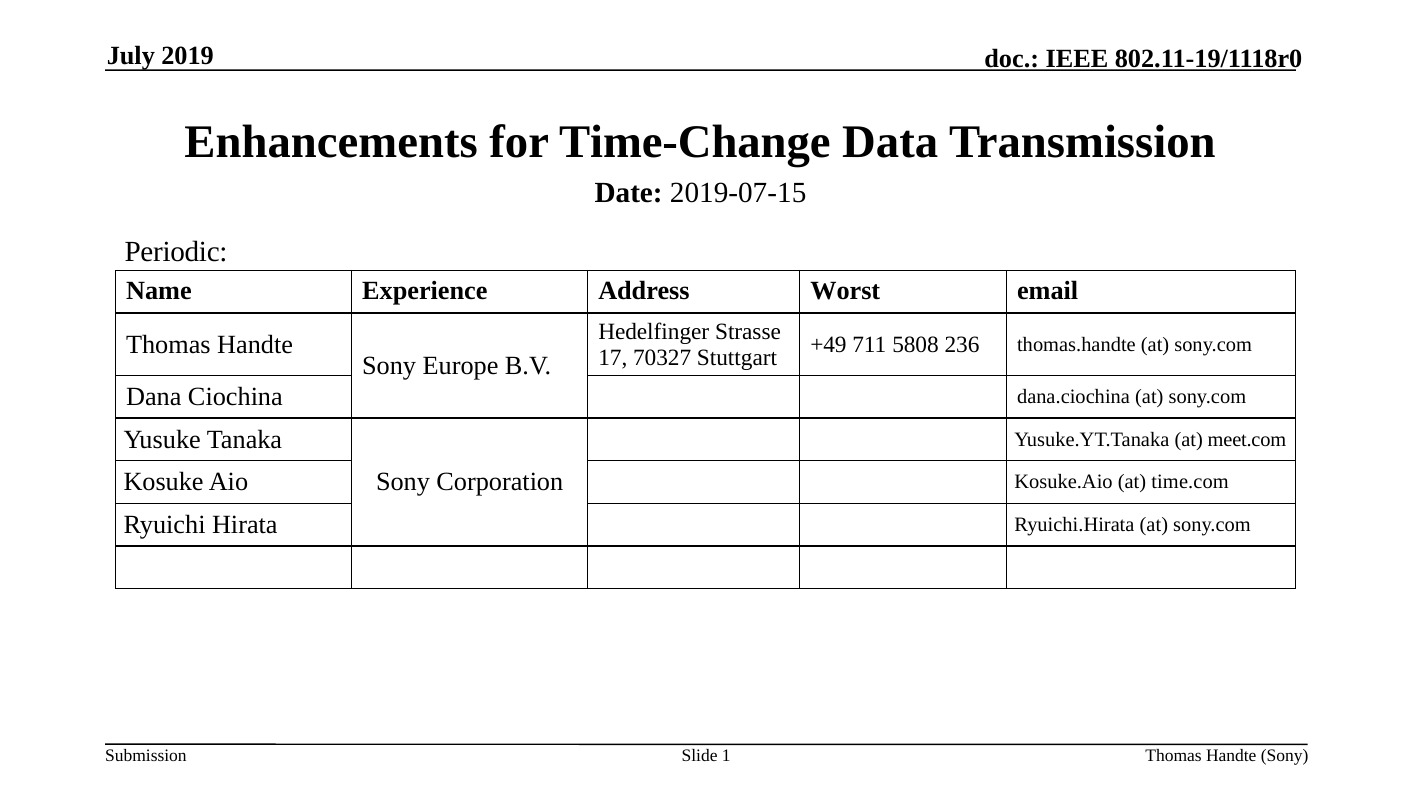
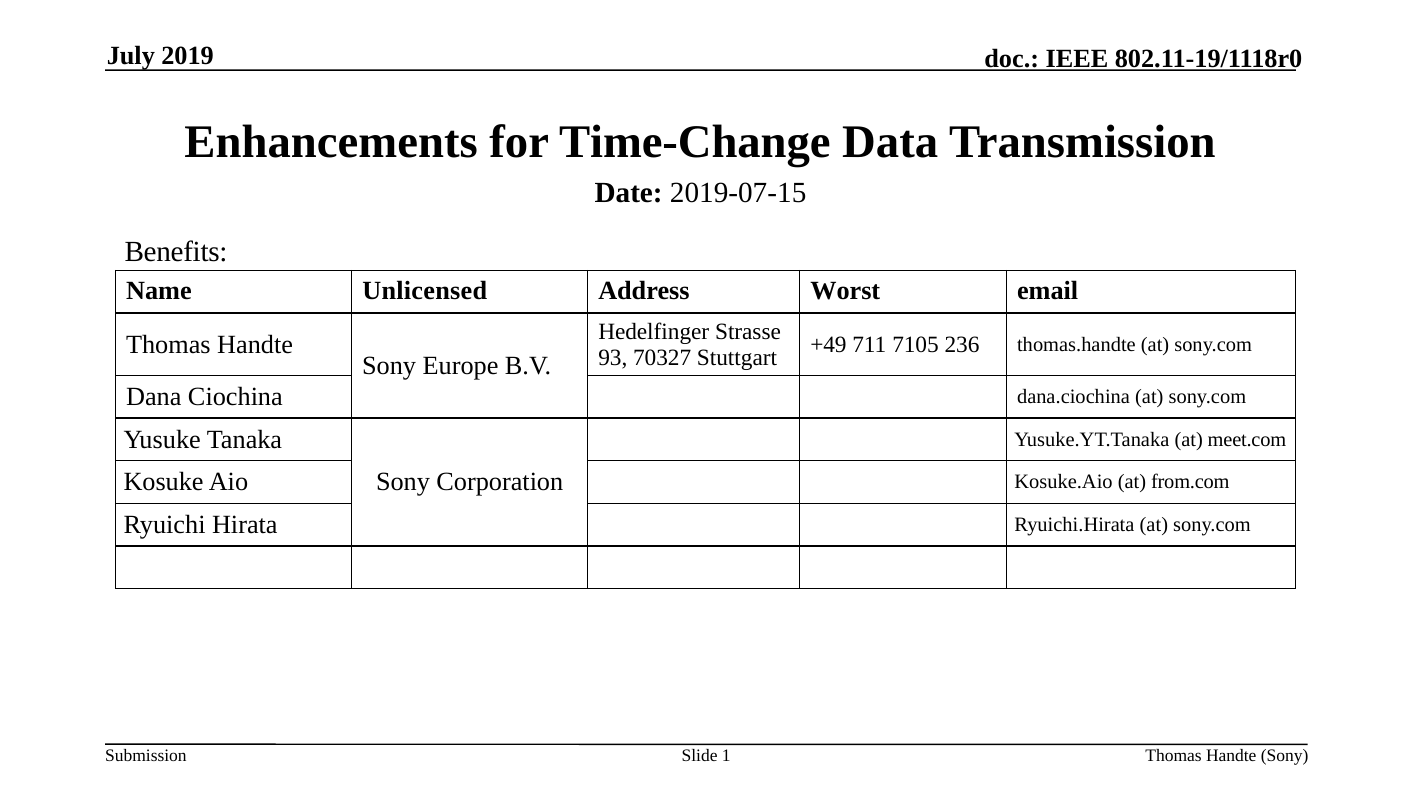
Periodic: Periodic -> Benefits (176, 252)
Experience: Experience -> Unlicensed (425, 291)
5808: 5808 -> 7105 (916, 345)
17: 17 -> 93 (613, 357)
time.com: time.com -> from.com (1190, 482)
